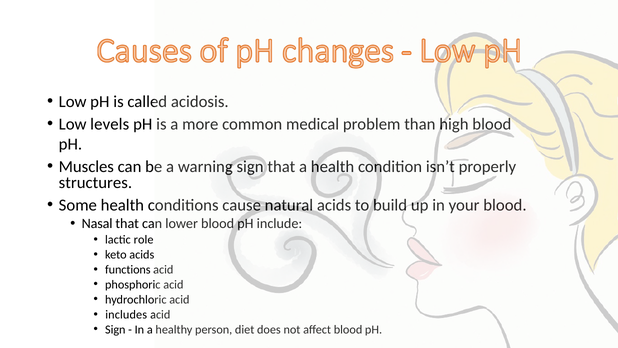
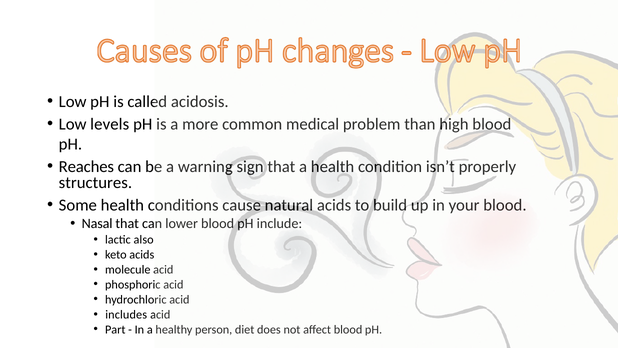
Muscles: Muscles -> Reaches (86, 166)
role: role -> also (144, 239)
functions: functions -> molecule (128, 269)
Sign: Sign -> Part (115, 329)
